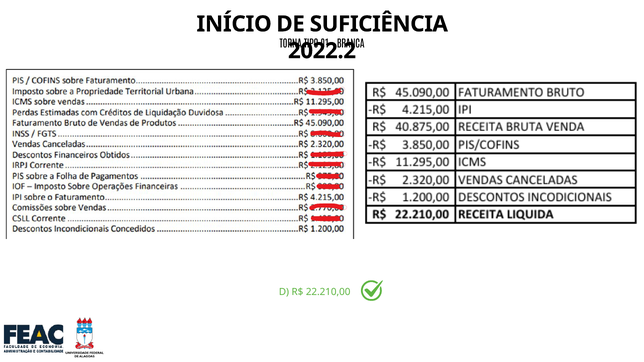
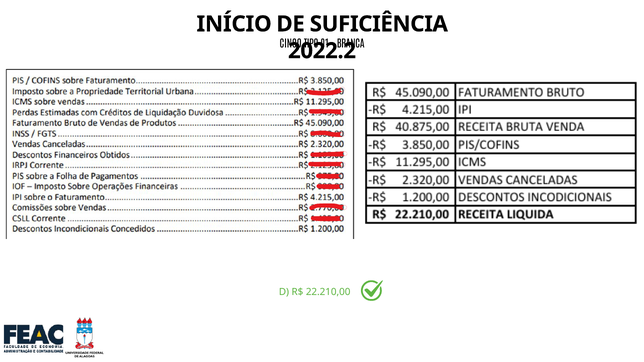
TORNA: TORNA -> CINCO (291, 44)
